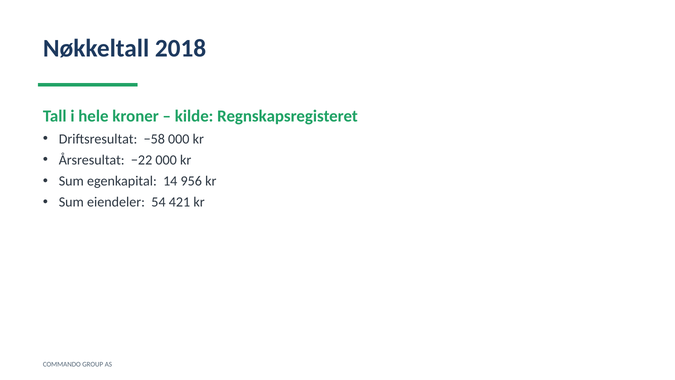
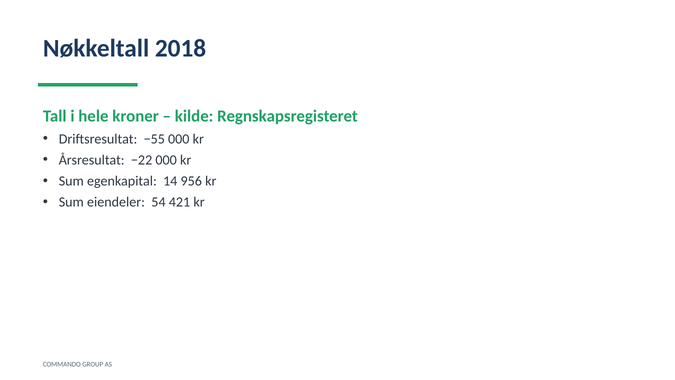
−58: −58 -> −55 (154, 139)
